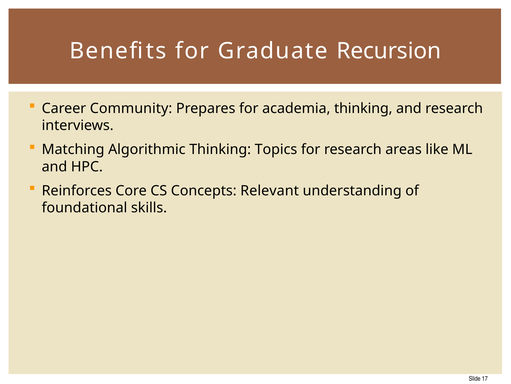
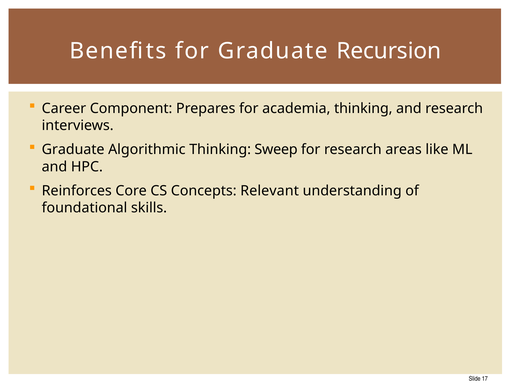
Community: Community -> Component (131, 108)
Matching: Matching -> Graduate (73, 149)
Topics: Topics -> Sweep (276, 149)
